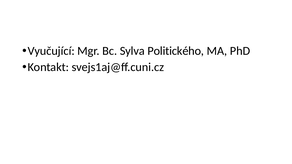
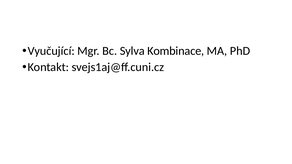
Politického: Politického -> Kombinace (176, 51)
